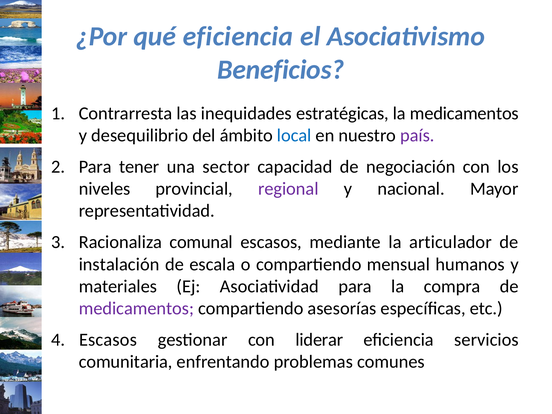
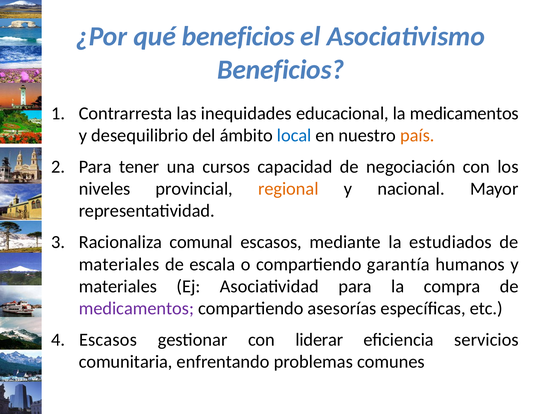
qué eficiencia: eficiencia -> beneficios (238, 36)
estratégicas: estratégicas -> educacional (342, 113)
país colour: purple -> orange (417, 135)
sector: sector -> cursos (226, 167)
regional colour: purple -> orange (288, 189)
articulador: articulador -> estudiados (451, 242)
instalación: instalación -> materiales (119, 264)
mensual: mensual -> garantía (398, 264)
